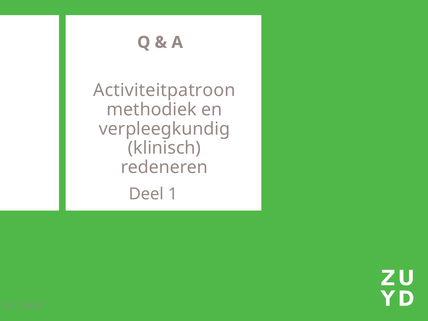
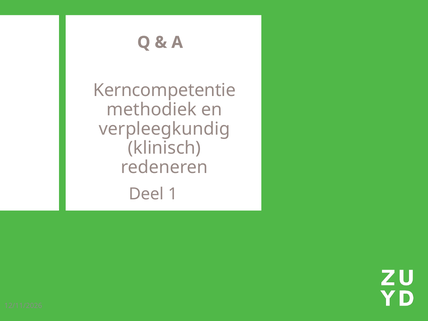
Activiteitpatroon: Activiteitpatroon -> Kerncompetentie (164, 90)
